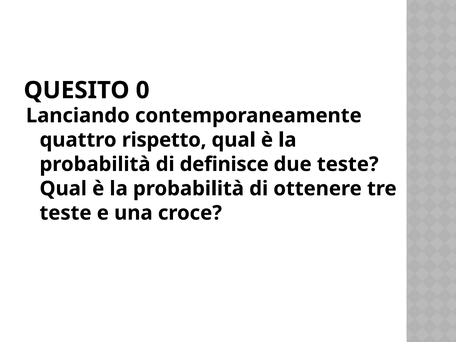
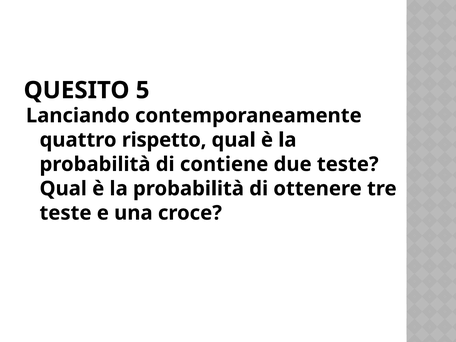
0: 0 -> 5 (143, 90)
definisce: definisce -> contiene (224, 164)
